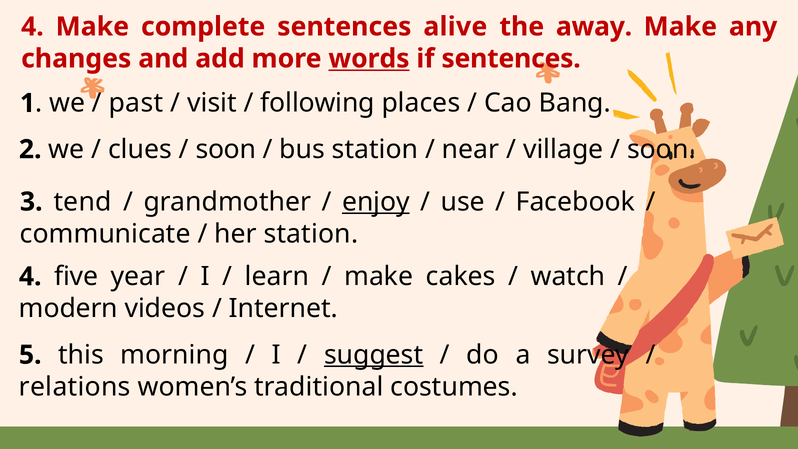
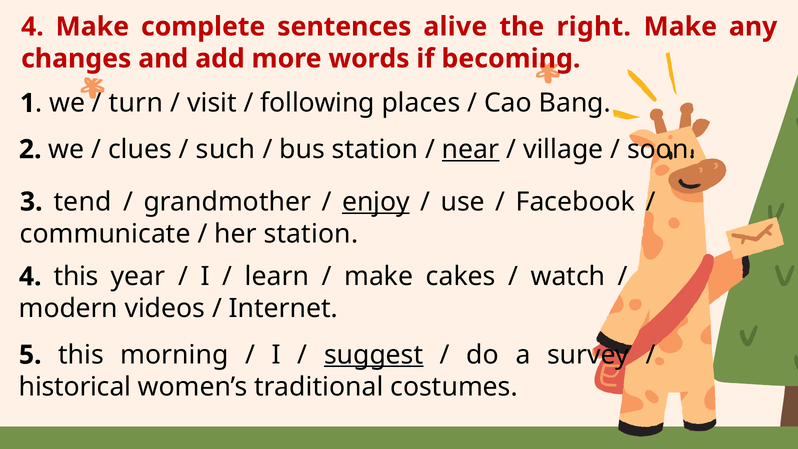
away: away -> right (594, 27)
words underline: present -> none (369, 59)
if sentences: sentences -> becoming (511, 59)
past: past -> turn (136, 103)
soon: soon -> such (226, 149)
near underline: none -> present (471, 149)
4 five: five -> this (76, 276)
relations: relations -> historical (75, 387)
